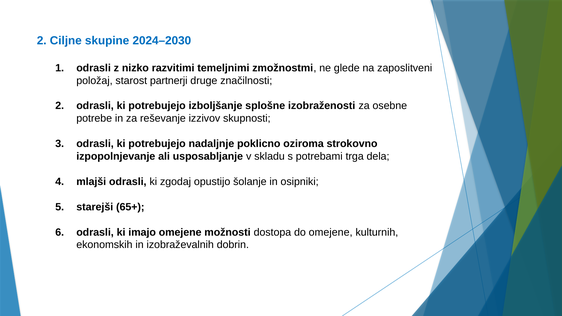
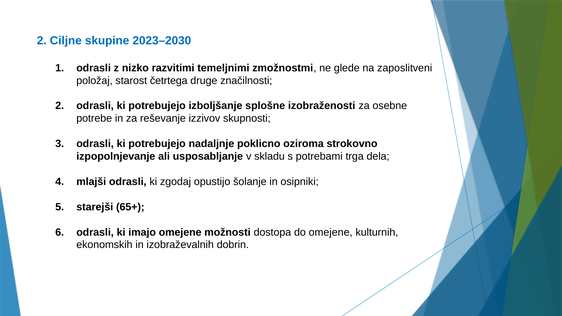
2024–2030: 2024–2030 -> 2023–2030 (162, 41)
partnerji: partnerji -> četrtega (169, 81)
